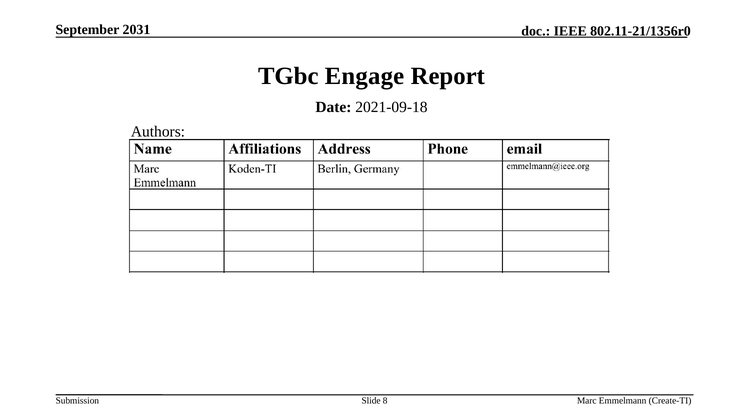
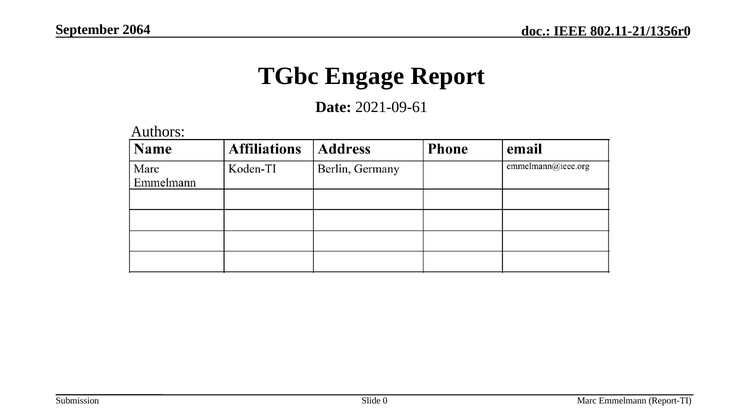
2031: 2031 -> 2064 (136, 30)
2021-09-18: 2021-09-18 -> 2021-09-61 (391, 107)
8: 8 -> 0 (385, 401)
Create-TI: Create-TI -> Report-TI (670, 401)
